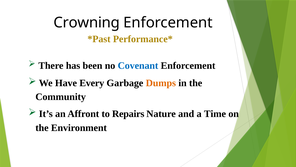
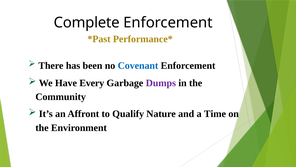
Crowning: Crowning -> Complete (87, 23)
Dumps colour: orange -> purple (161, 83)
Repairs: Repairs -> Qualify (128, 114)
